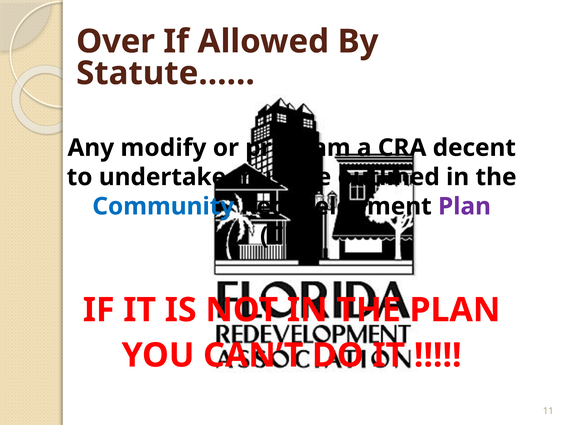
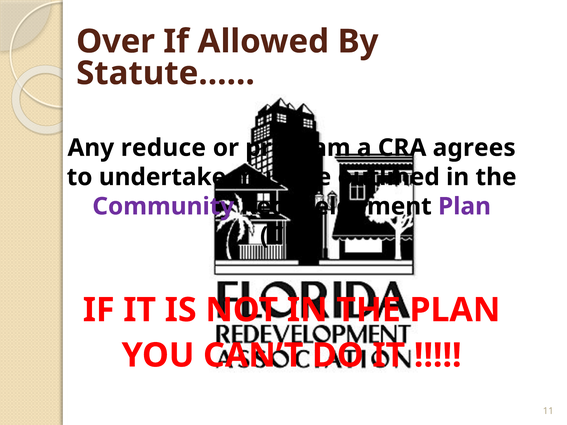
modify: modify -> reduce (163, 148)
decent: decent -> agrees (474, 148)
Community colour: blue -> purple (163, 207)
